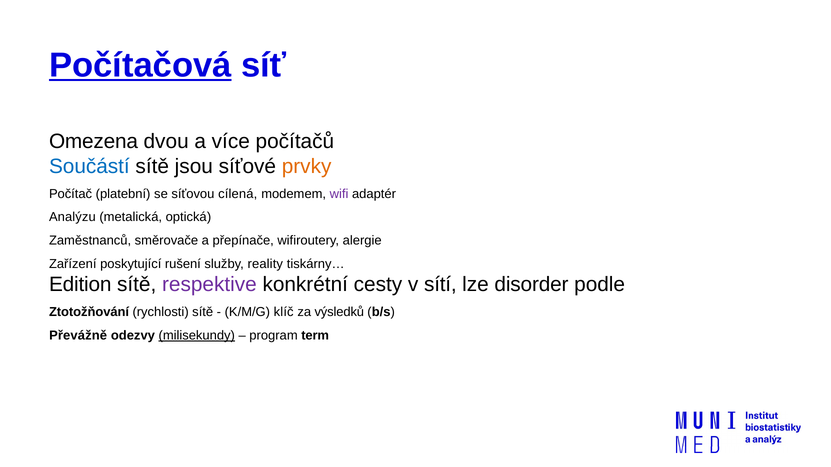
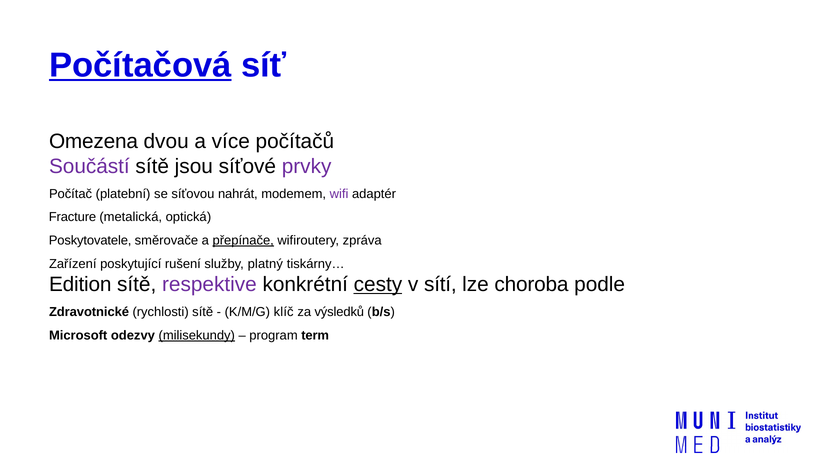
Součástí colour: blue -> purple (89, 166)
prvky colour: orange -> purple (307, 166)
cílená: cílená -> nahrát (238, 194)
Analýzu: Analýzu -> Fracture (72, 217)
Zaměstnanců: Zaměstnanců -> Poskytovatele (90, 241)
přepínače underline: none -> present (243, 241)
alergie: alergie -> zpráva (362, 241)
reality: reality -> platný (265, 264)
cesty underline: none -> present (378, 285)
disorder: disorder -> choroba (532, 285)
Ztotožňování: Ztotožňování -> Zdravotnické (89, 312)
Převážně: Převážně -> Microsoft (78, 336)
